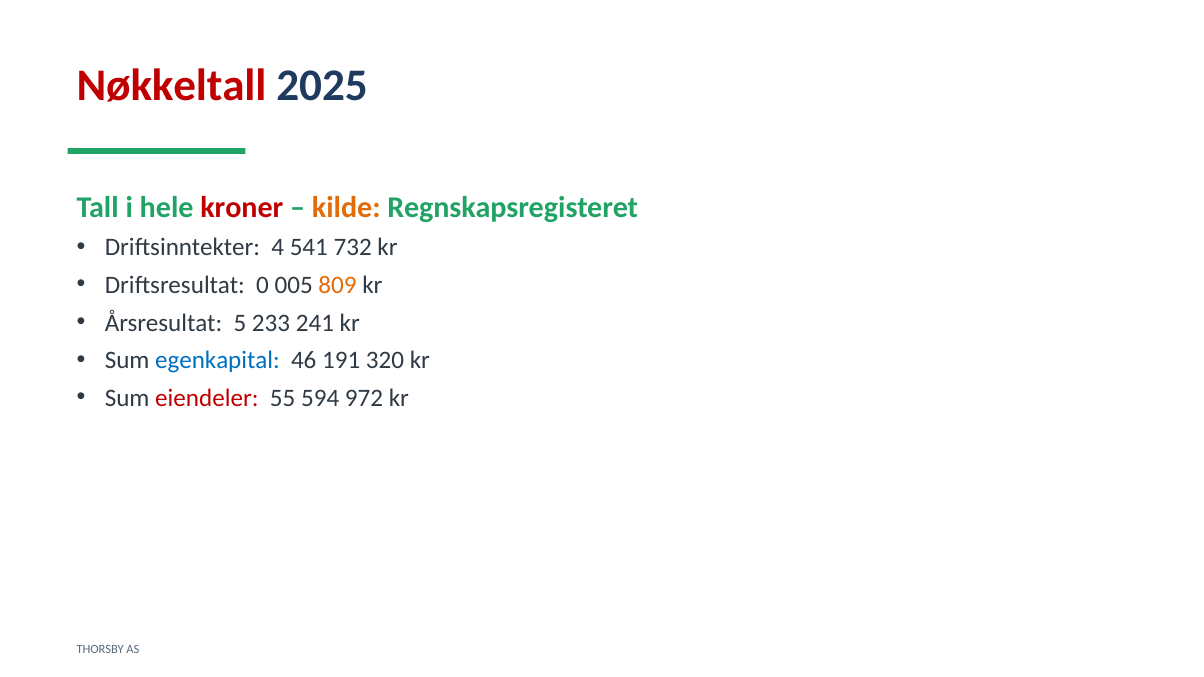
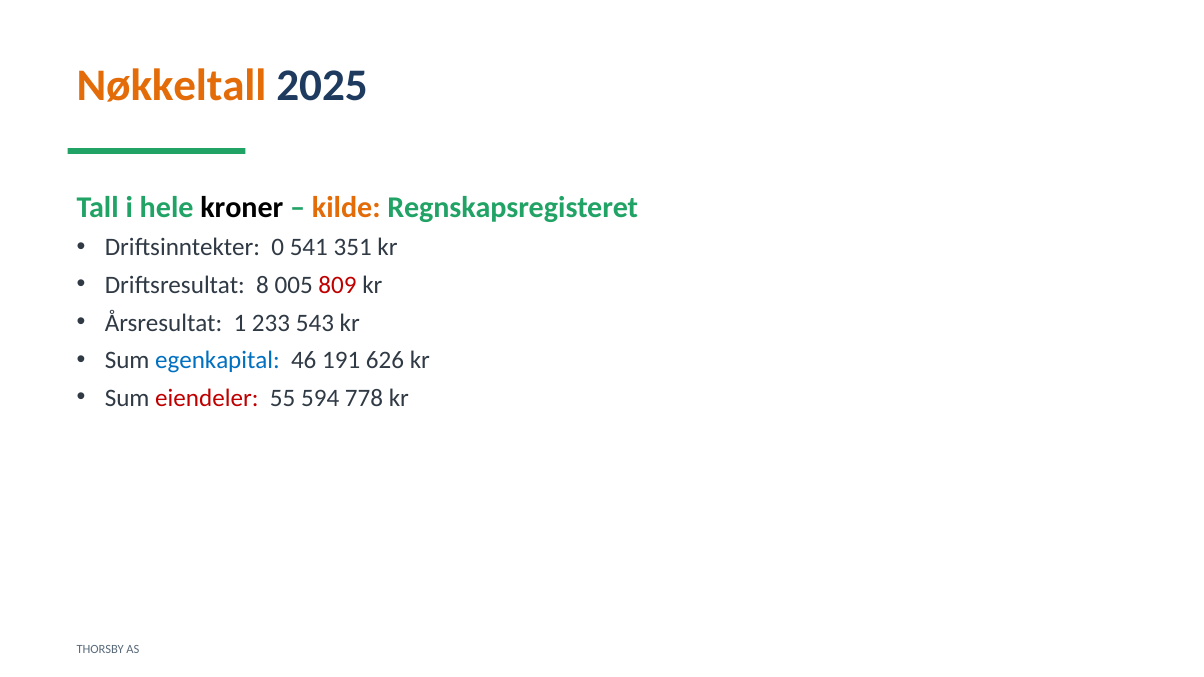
Nøkkeltall colour: red -> orange (171, 86)
kroner colour: red -> black (242, 207)
4: 4 -> 0 (278, 248)
732: 732 -> 351 (353, 248)
0: 0 -> 8 (263, 285)
809 colour: orange -> red (337, 285)
5: 5 -> 1 (240, 323)
241: 241 -> 543 (315, 323)
320: 320 -> 626 (385, 361)
972: 972 -> 778 (364, 398)
